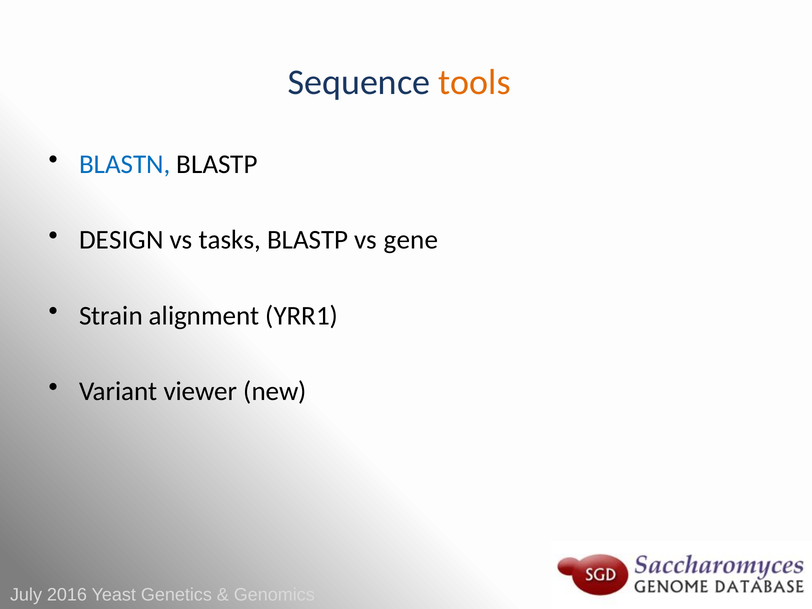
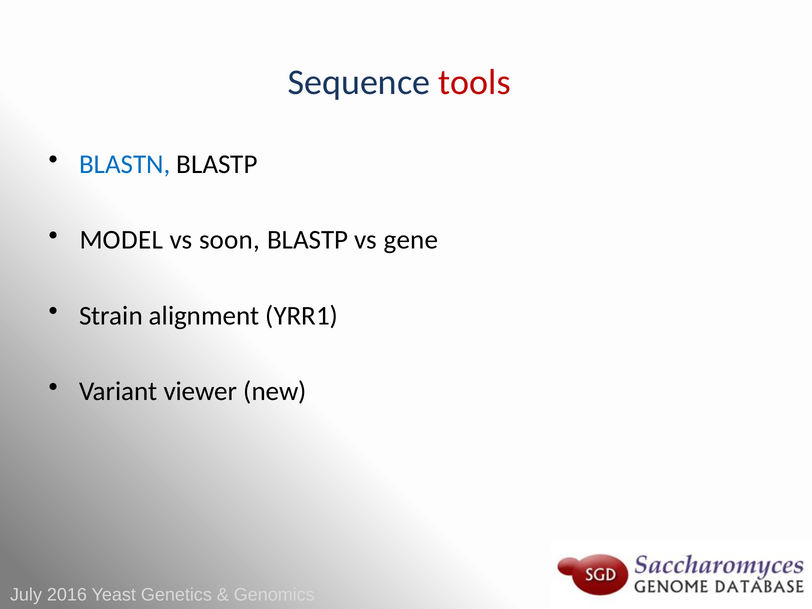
tools colour: orange -> red (474, 82)
DESIGN: DESIGN -> MODEL (121, 240)
tasks: tasks -> soon (230, 240)
